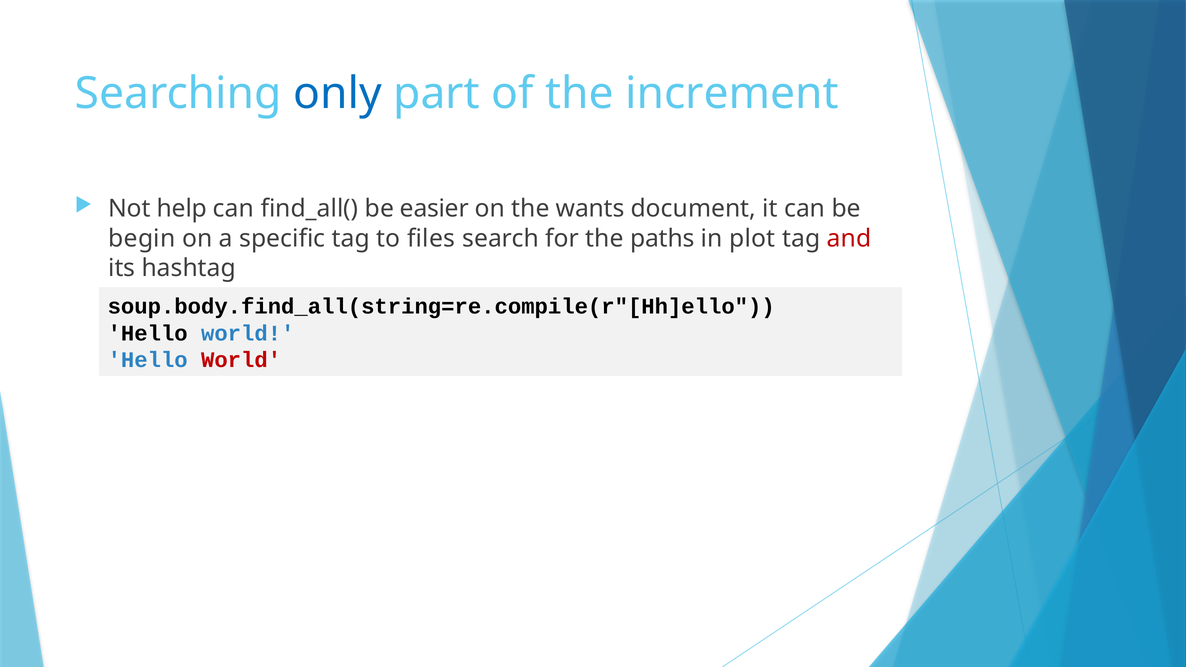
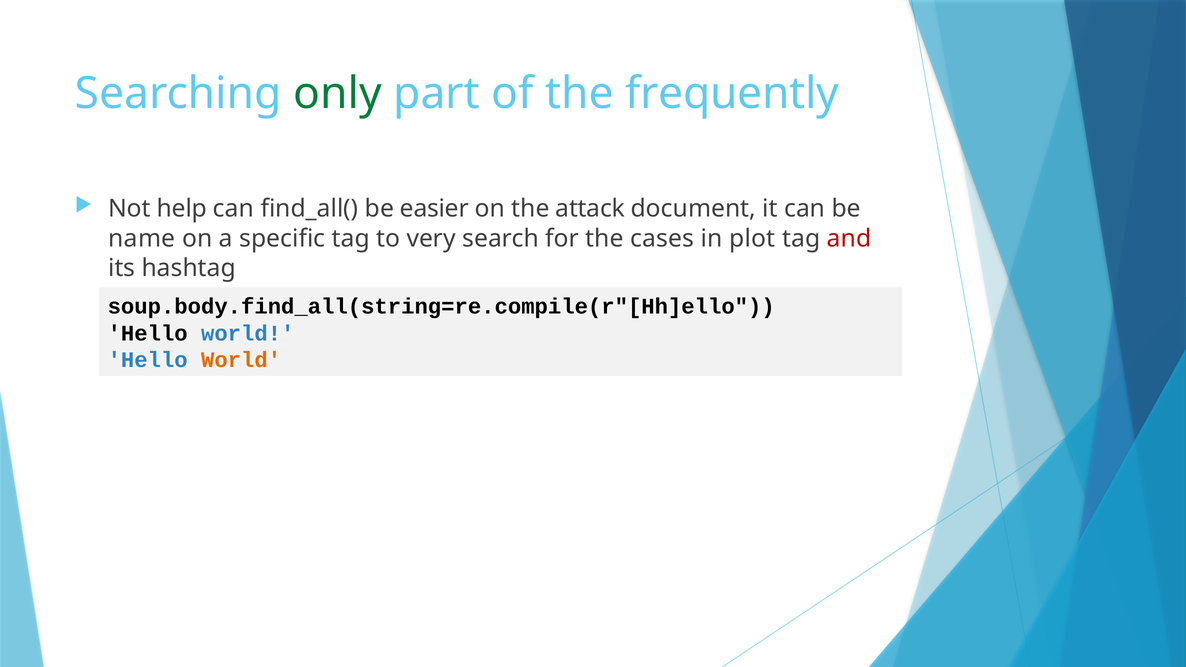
only colour: blue -> green (338, 94)
increment: increment -> frequently (732, 94)
wants: wants -> attack (590, 209)
begin: begin -> name (142, 238)
files: files -> very (431, 238)
paths: paths -> cases (662, 238)
World colour: red -> orange (241, 360)
